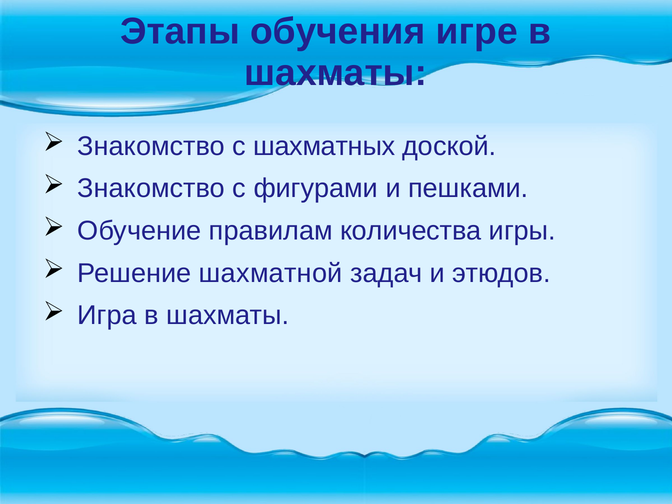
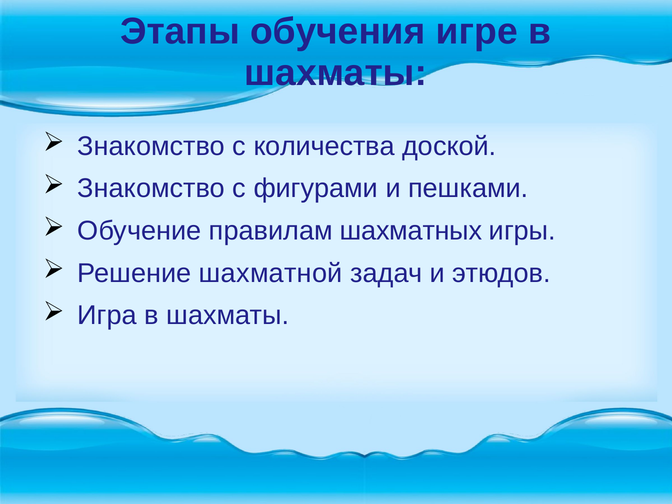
шахматных: шахматных -> количества (324, 146)
количества: количества -> шахматных (411, 231)
